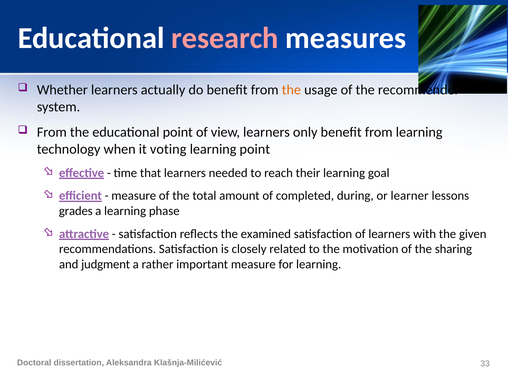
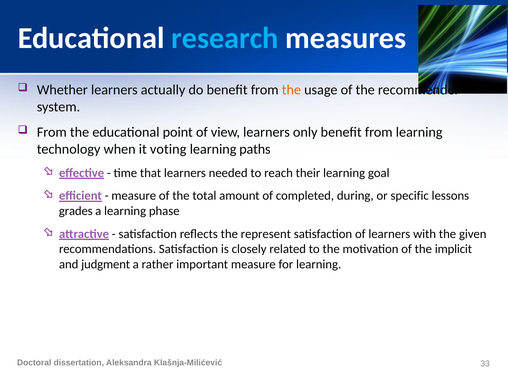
research colour: pink -> light blue (225, 38)
learning point: point -> paths (255, 149)
learner: learner -> specific (410, 196)
examined: examined -> represent (266, 234)
sharing: sharing -> implicit (453, 249)
